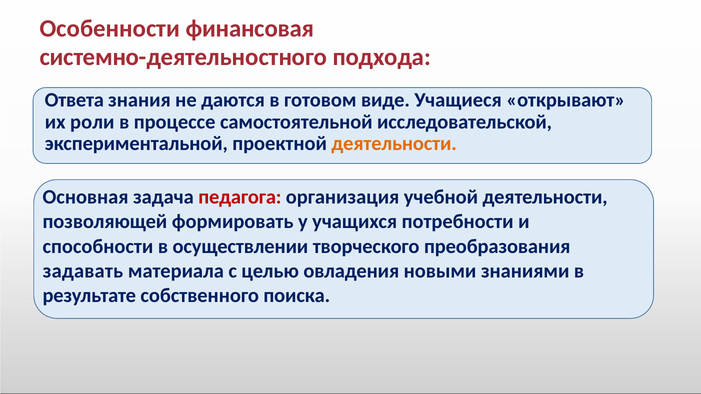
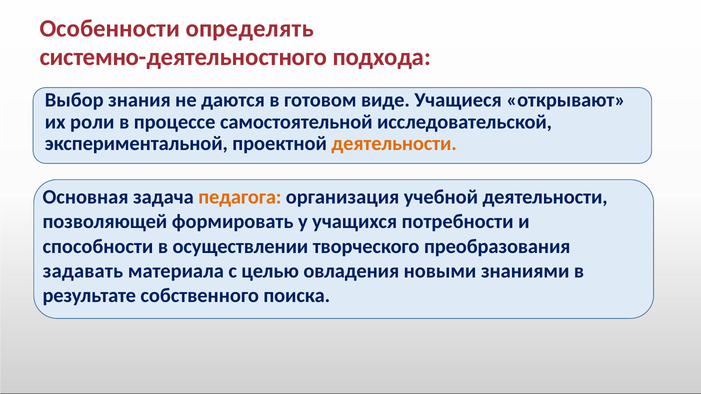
финансовая: финансовая -> определять (250, 29)
Ответа: Ответа -> Выбор (74, 100)
педагога colour: red -> orange (240, 197)
